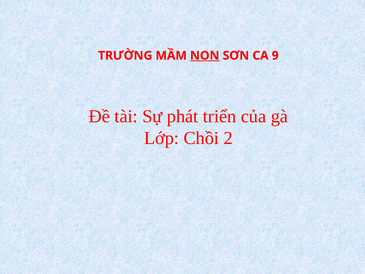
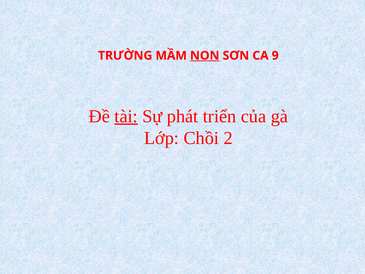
tài underline: none -> present (126, 116)
